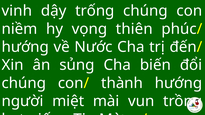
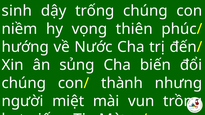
vinh: vinh -> sinh (17, 11)
thành hướng: hướng -> nhưng (179, 83)
